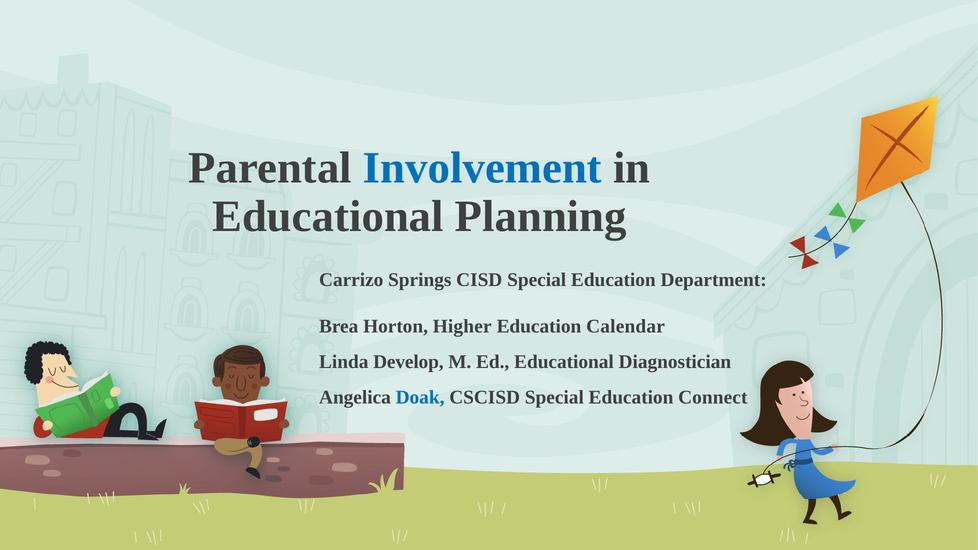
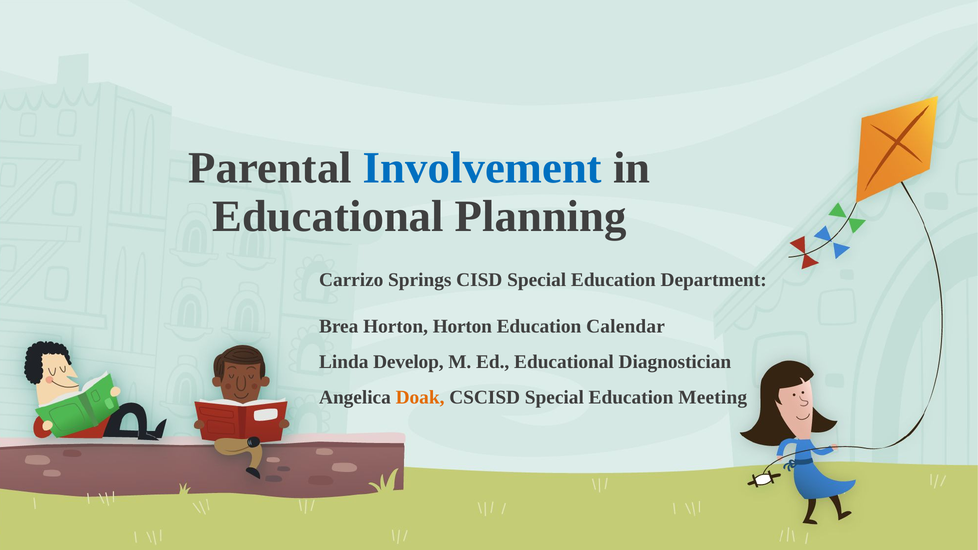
Horton Higher: Higher -> Horton (462, 326)
Doak colour: blue -> orange (420, 397)
Connect: Connect -> Meeting (713, 397)
